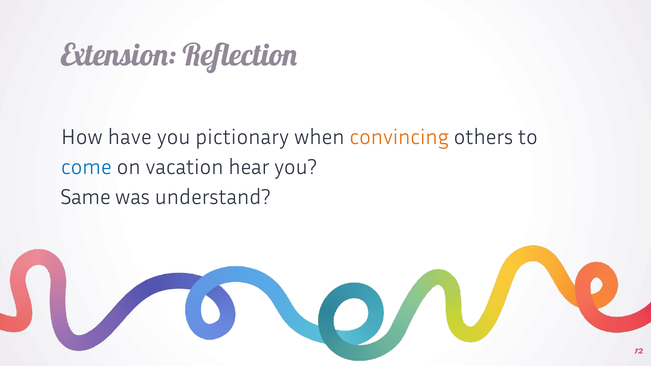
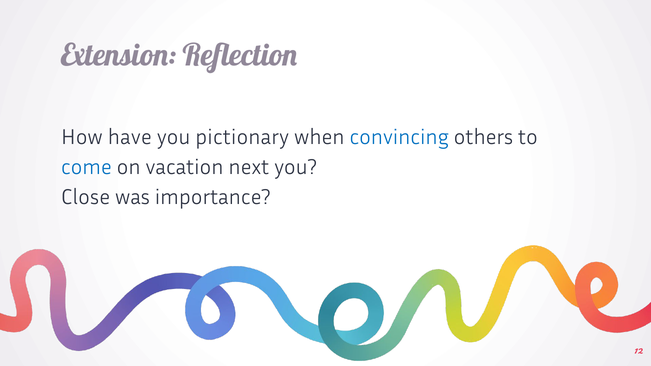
convincing colour: orange -> blue (399, 137)
hear: hear -> next (249, 167)
Same: Same -> Close (85, 197)
understand: understand -> importance (213, 197)
